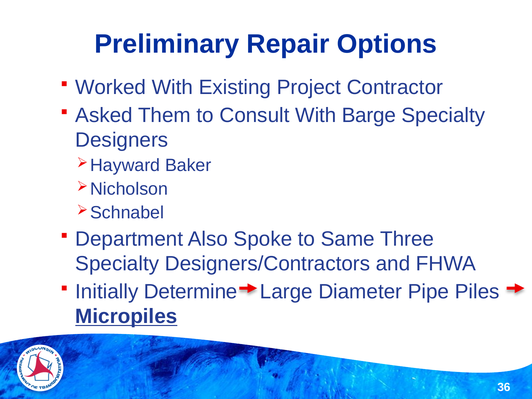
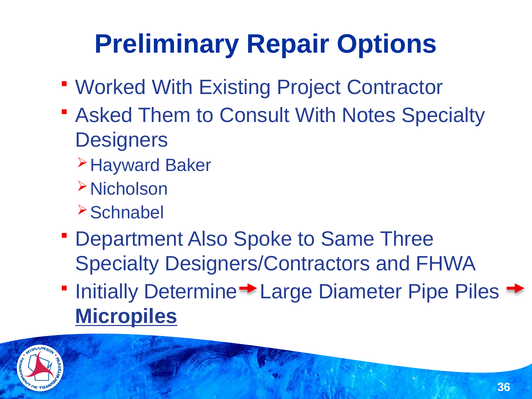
Barge: Barge -> Notes (369, 115)
